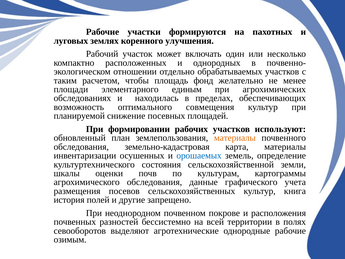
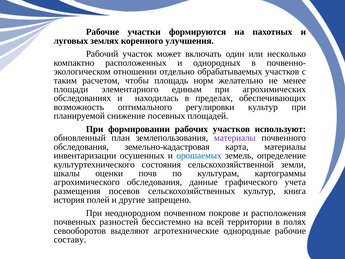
фонд: фонд -> норм (203, 80)
совмещения: совмещения -> регулировки (210, 107)
материалы colour: orange -> purple (235, 138)
озимым: озимым -> составу (70, 239)
